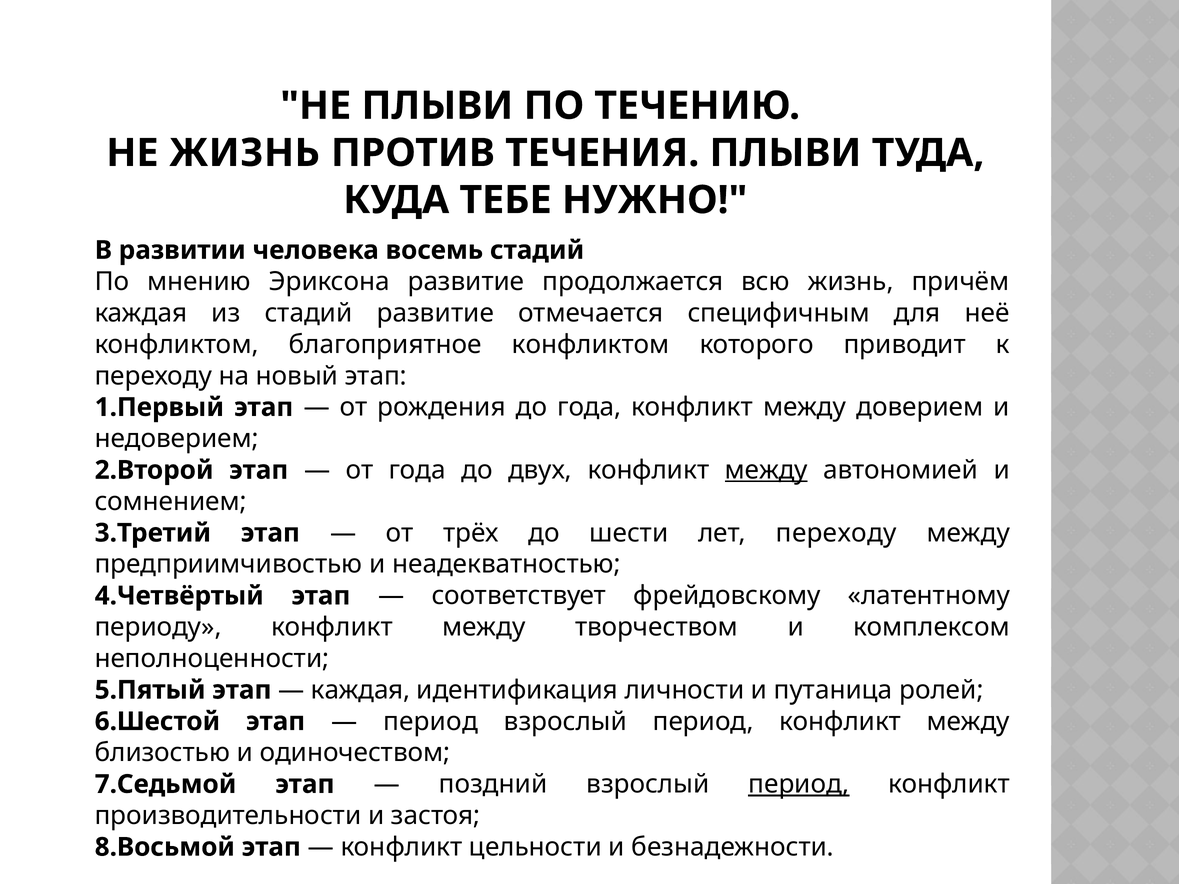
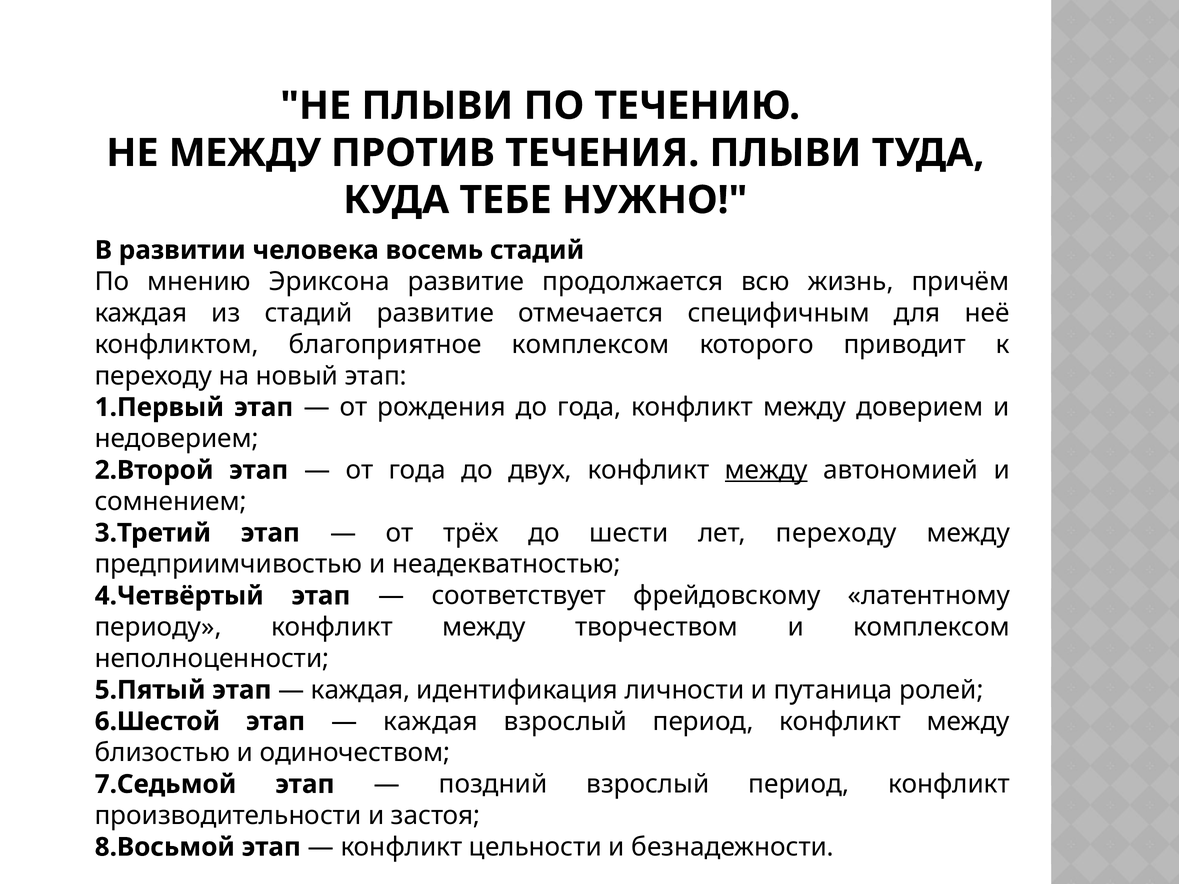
НЕ ЖИЗНЬ: ЖИЗНЬ -> МЕЖДУ (245, 153)
благоприятное конфликтом: конфликтом -> комплексом (591, 345)
период: период -> каждая (431, 722)
период underline: present -> none (799, 784)
